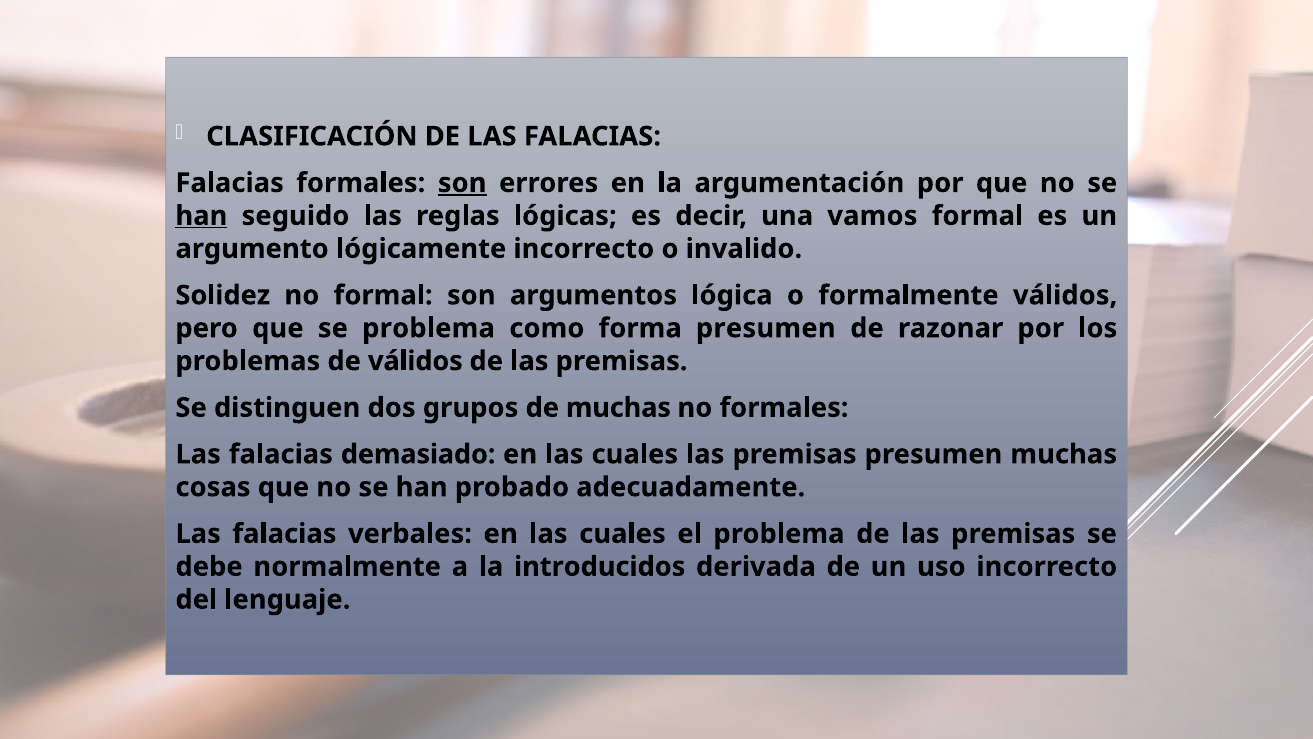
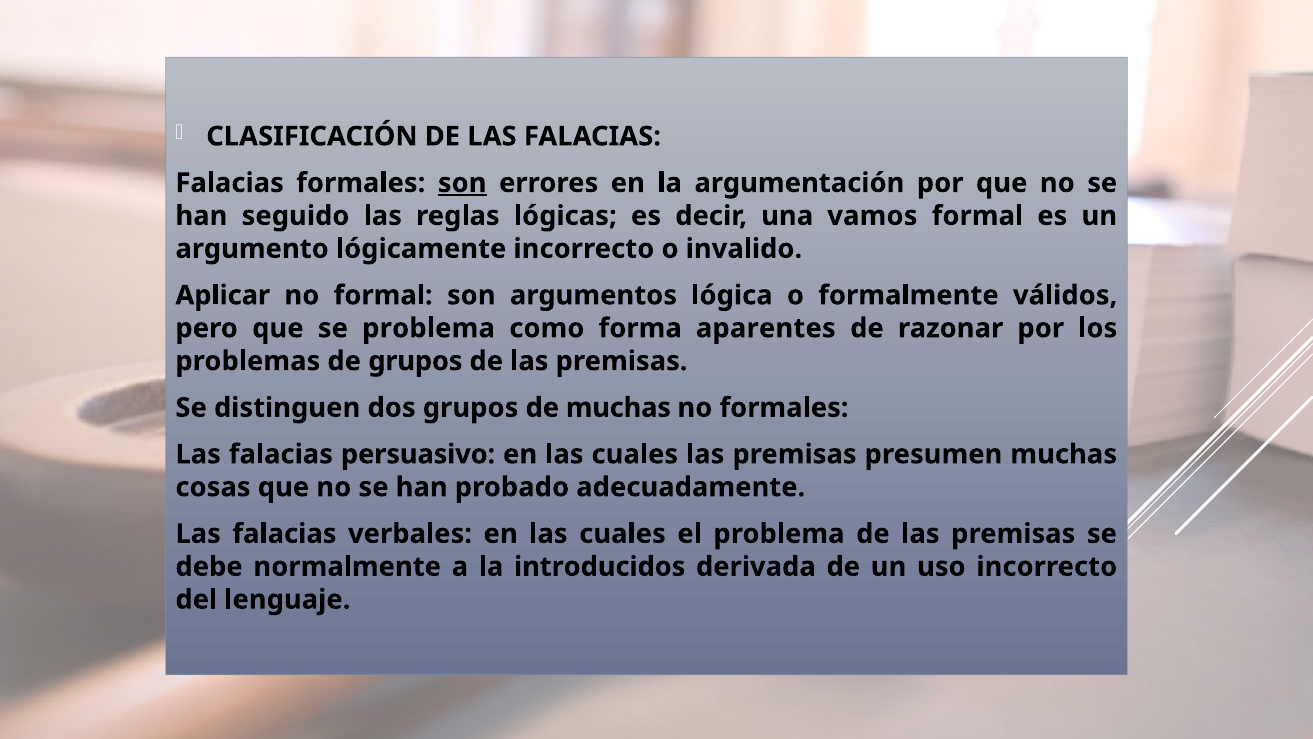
han underline: present -> none (201, 216)
Solidez: Solidez -> Aplicar (223, 295)
forma presumen: presumen -> aparentes (766, 328)
de válidos: válidos -> grupos (415, 361)
demasiado: demasiado -> persuasivo (418, 454)
